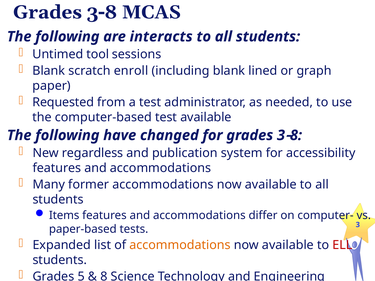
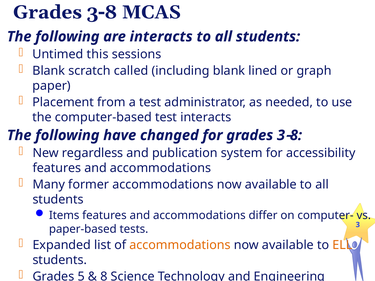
tool: tool -> this (98, 54)
enroll: enroll -> called (131, 71)
Requested: Requested -> Placement (63, 102)
test available: available -> interacts (206, 117)
ELL colour: red -> orange (342, 245)
